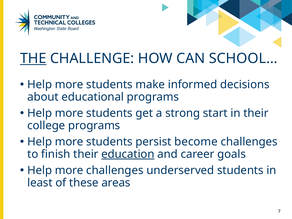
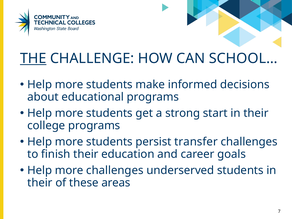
become: become -> transfer (196, 142)
education underline: present -> none (128, 154)
least: least -> their (40, 183)
